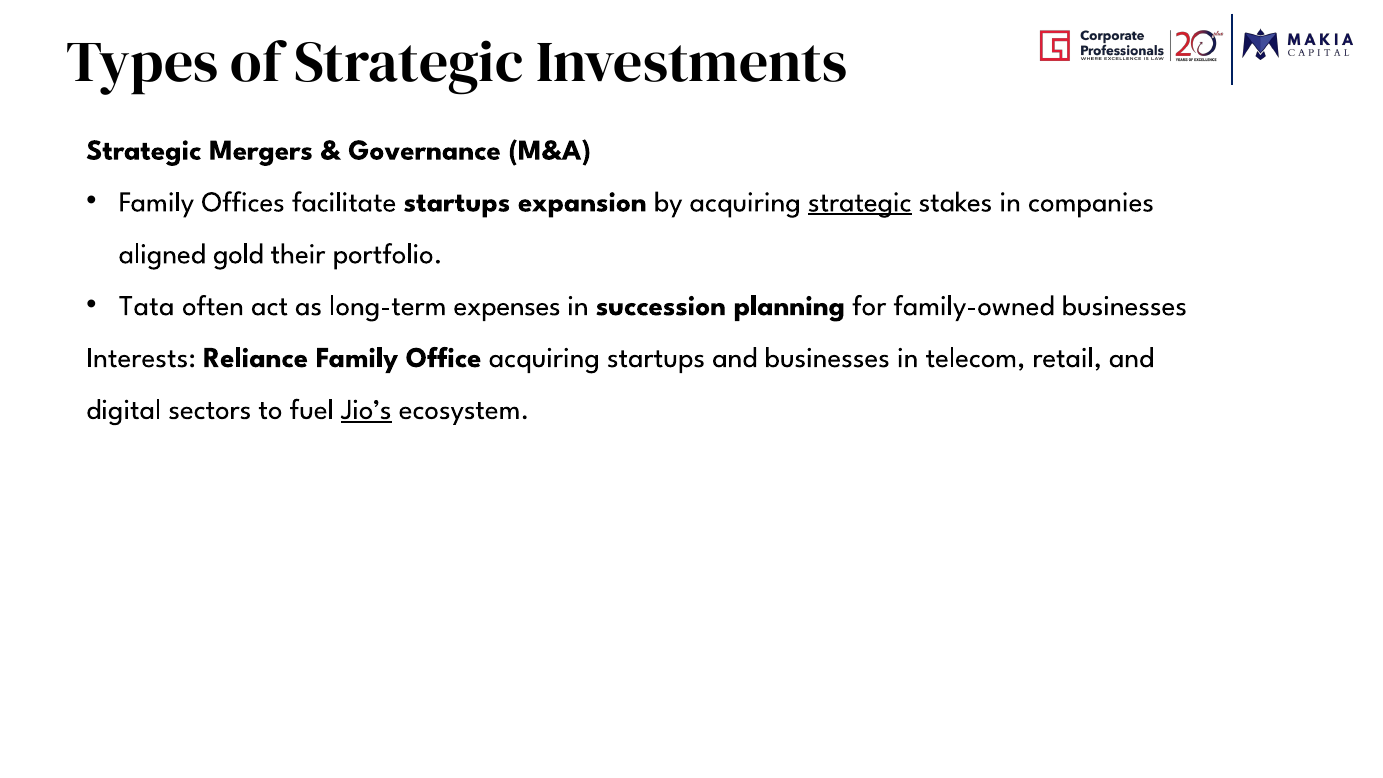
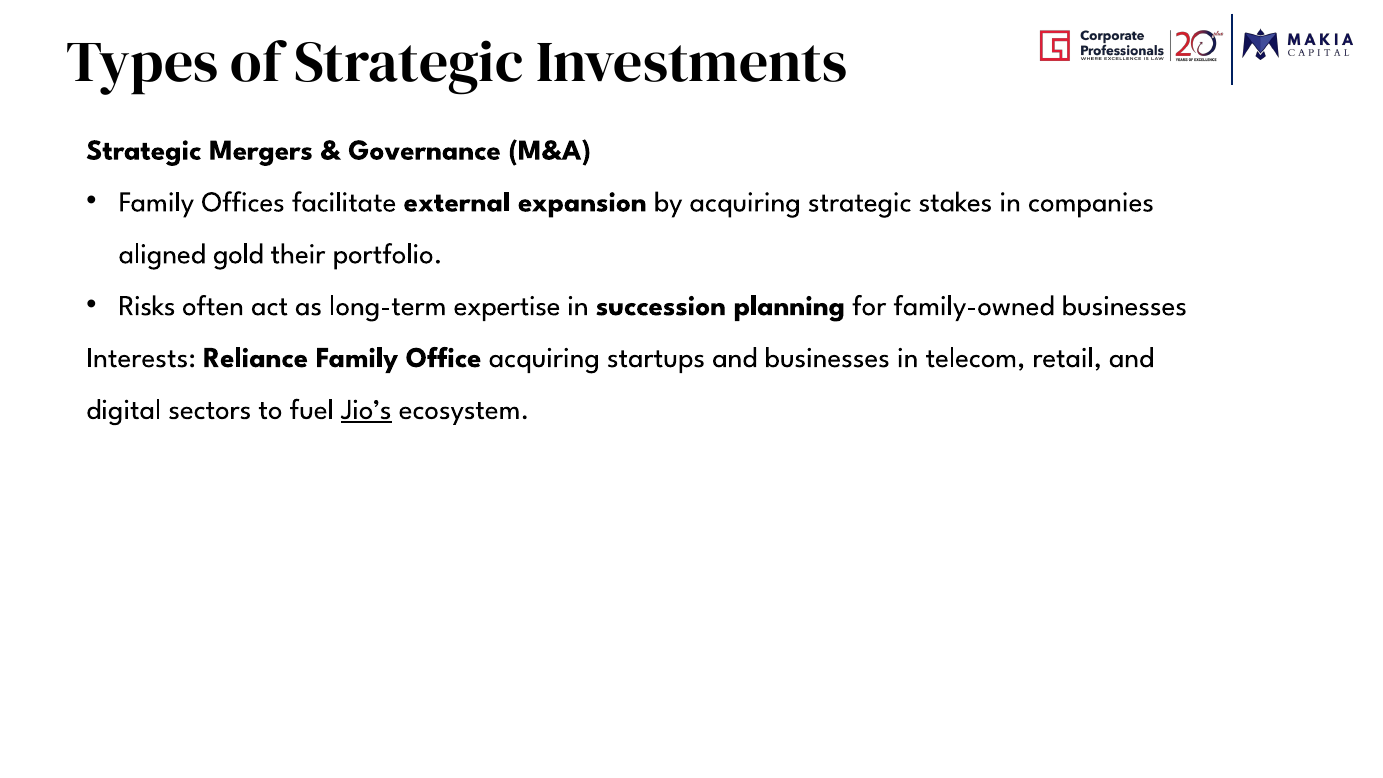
facilitate startups: startups -> external (457, 202)
strategic underline: present -> none (860, 202)
Tata: Tata -> Risks (147, 306)
expenses: expenses -> expertise (507, 306)
